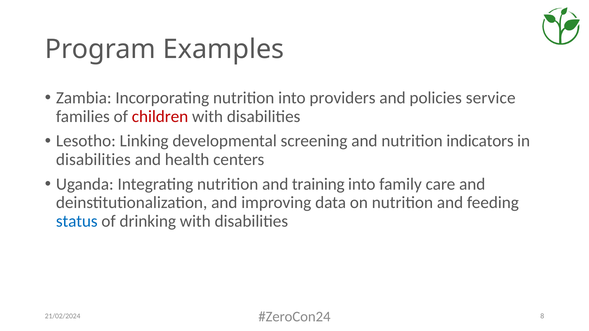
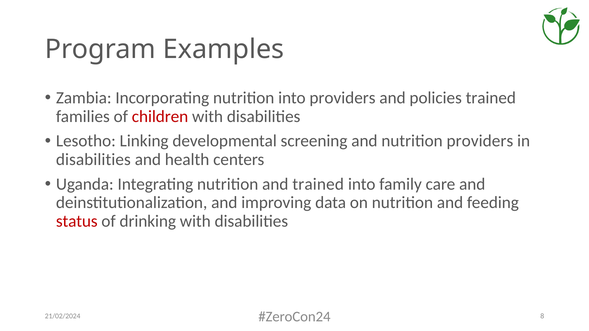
policies service: service -> trained (491, 98)
nutrition indicators: indicators -> providers (480, 141)
and training: training -> trained (318, 184)
status colour: blue -> red (77, 221)
